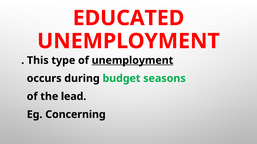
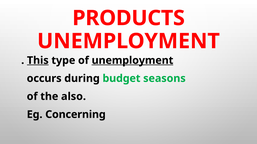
EDUCATED: EDUCATED -> PRODUCTS (129, 18)
This underline: none -> present (38, 61)
lead: lead -> also (74, 97)
